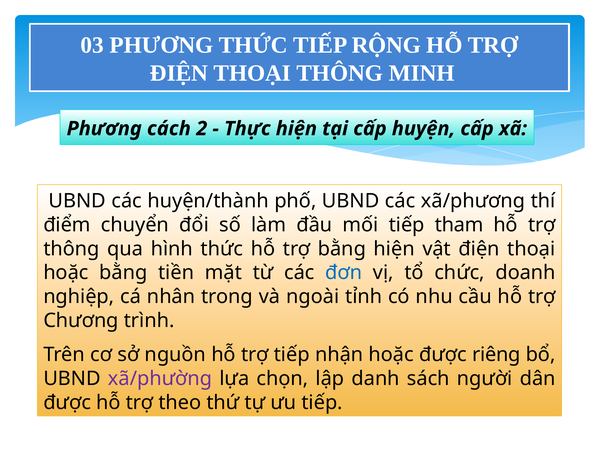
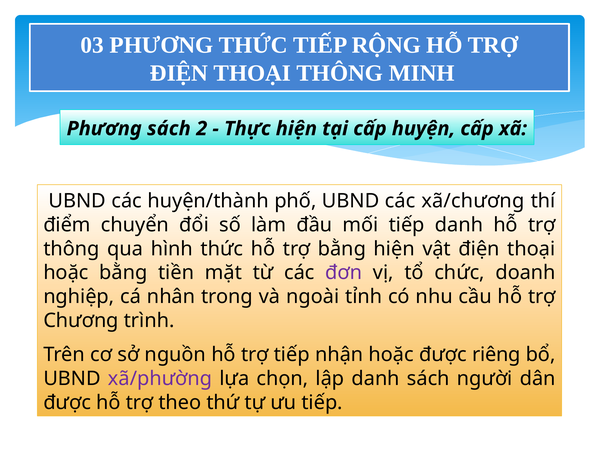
Phương cách: cách -> sách (169, 129)
xã/phương: xã/phương -> xã/chương (473, 201)
tiếp tham: tham -> danh (459, 225)
đơn colour: blue -> purple (344, 273)
